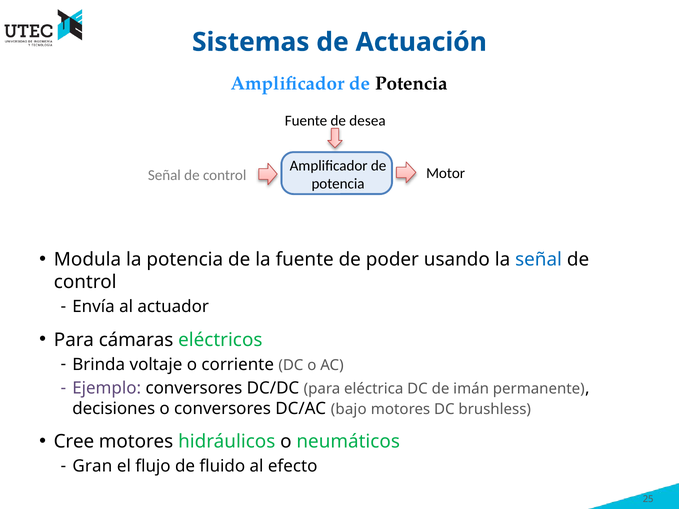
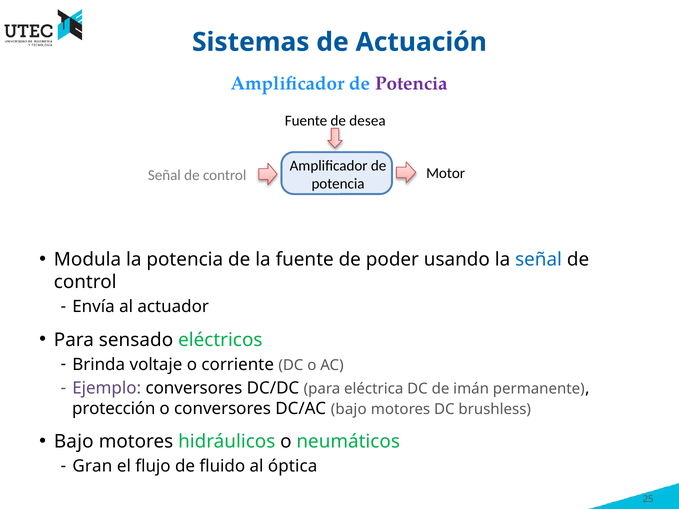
Potencia colour: black -> purple (412, 83)
cámaras: cámaras -> sensado (136, 340)
decisiones: decisiones -> protección (114, 409)
Cree: Cree -> Bajo (74, 442)
efecto: efecto -> óptica (293, 467)
